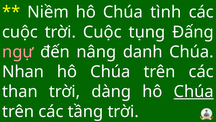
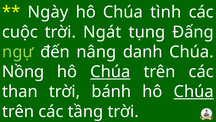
Niềm: Niềm -> Ngày (48, 12)
trời Cuộc: Cuộc -> Ngát (102, 32)
ngự colour: pink -> light green (18, 52)
Nhan: Nhan -> Nồng (23, 72)
Chúa underline: none -> present (110, 72)
dàng: dàng -> bánh (111, 91)
